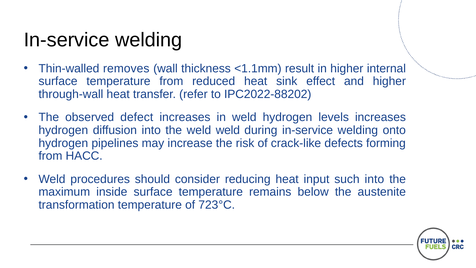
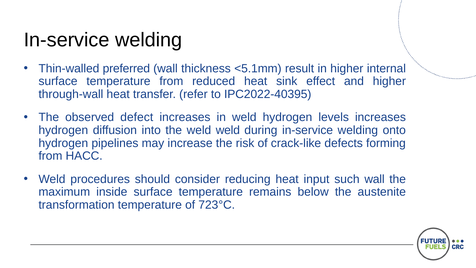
removes: removes -> preferred (126, 68)
<1.1mm: <1.1mm -> <5.1mm (258, 68)
IPC2022-88202: IPC2022-88202 -> IPC2022-40395 (268, 94)
such into: into -> wall (375, 179)
